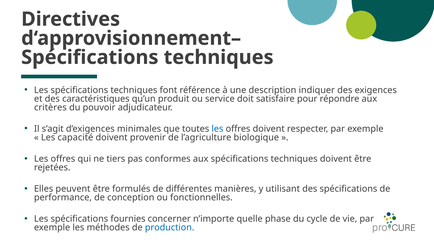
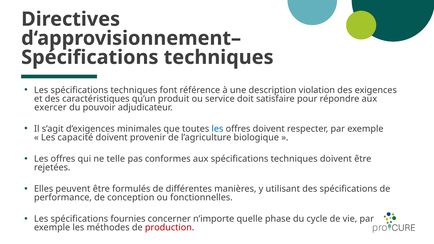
indiquer: indiquer -> violation (317, 90)
critères: critères -> exercer (50, 108)
tiers: tiers -> telle (116, 159)
production colour: blue -> red (170, 228)
